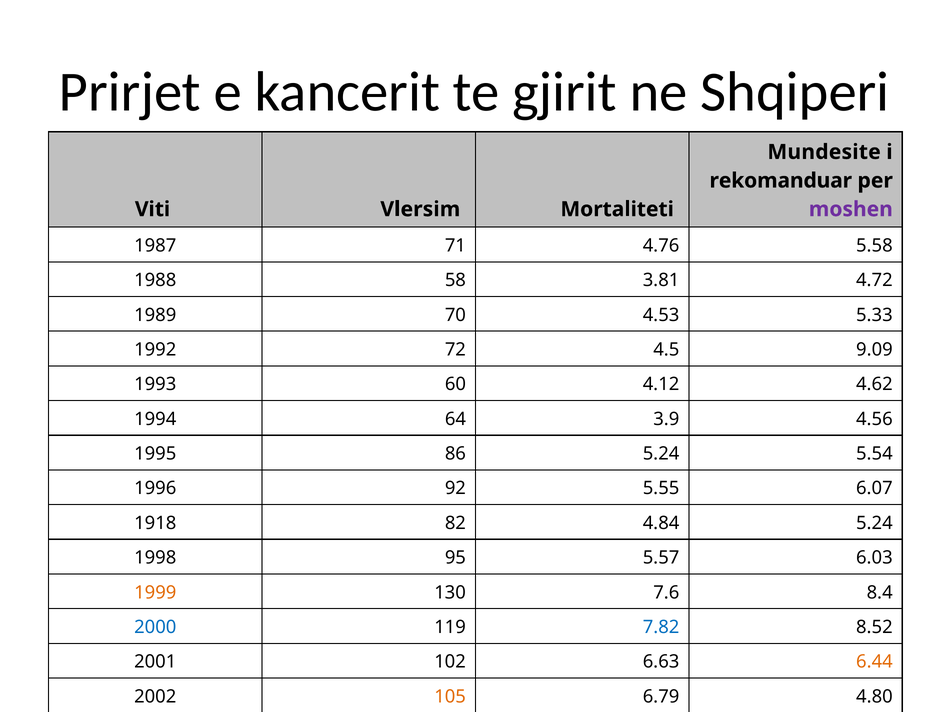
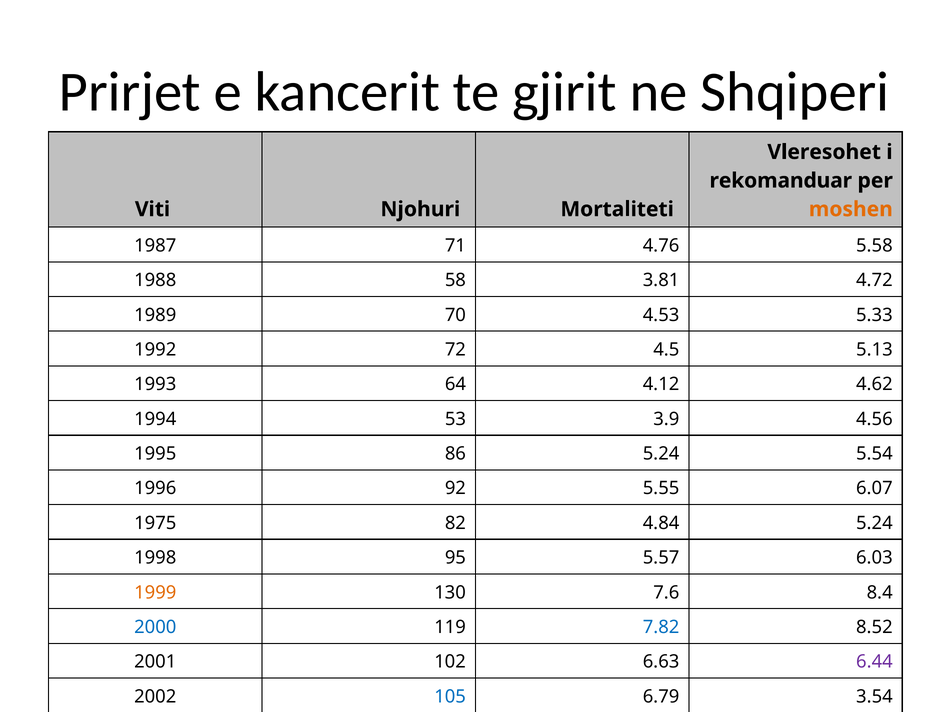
Mundesite: Mundesite -> Vleresohet (824, 152)
Vlersim: Vlersim -> Njohuri (420, 209)
moshen colour: purple -> orange (851, 209)
9.09: 9.09 -> 5.13 (874, 350)
60: 60 -> 64 (455, 384)
64: 64 -> 53 (455, 419)
1918: 1918 -> 1975 (155, 523)
6.44 colour: orange -> purple (874, 662)
105 colour: orange -> blue (450, 696)
4.80: 4.80 -> 3.54 (874, 696)
